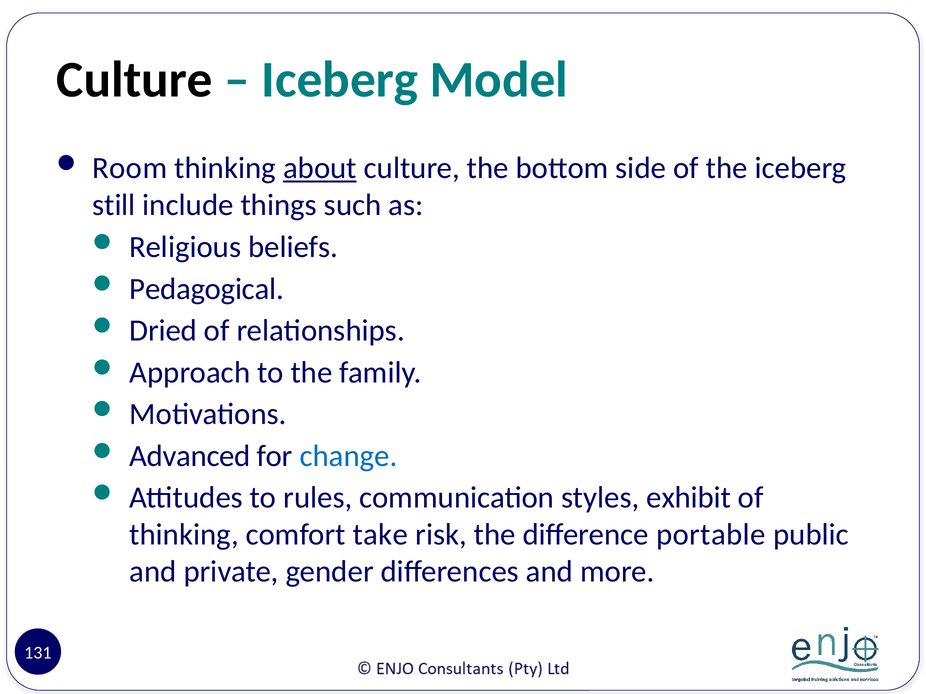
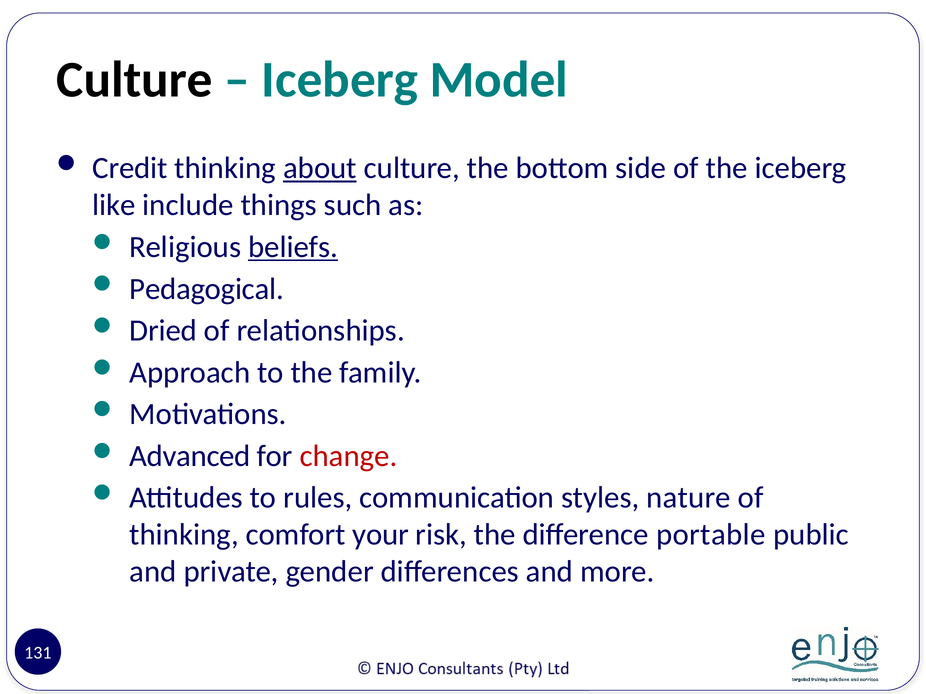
Room: Room -> Credit (130, 168)
still: still -> like (114, 205)
beliefs underline: none -> present (293, 247)
change colour: blue -> red (348, 456)
exhibit: exhibit -> nature (689, 498)
take: take -> your (381, 535)
